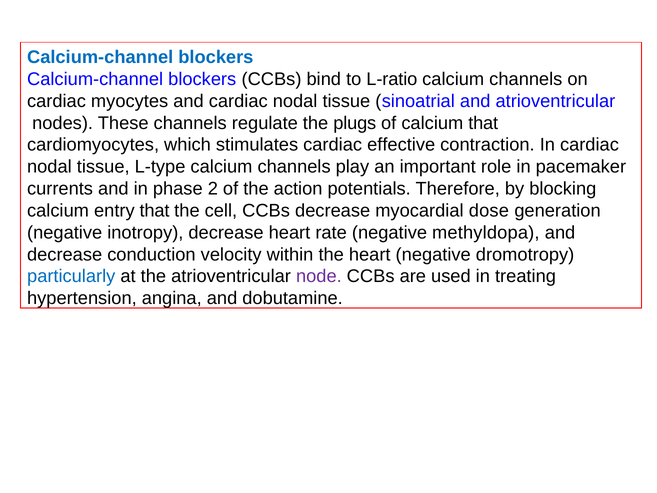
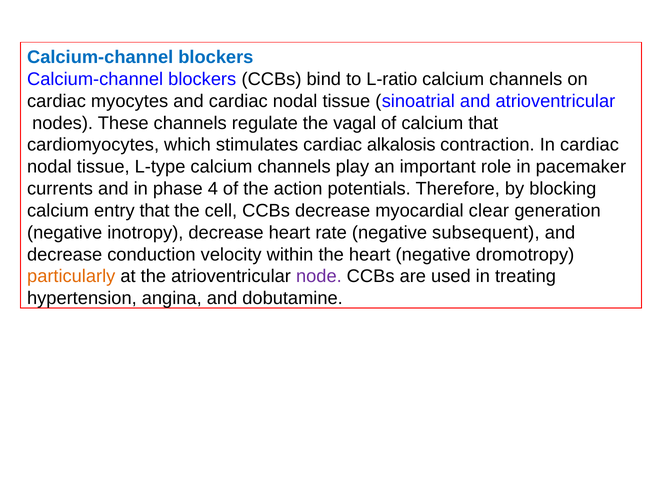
plugs: plugs -> vagal (355, 123)
effective: effective -> alkalosis (401, 145)
2: 2 -> 4 (213, 189)
dose: dose -> clear (489, 211)
methyldopa: methyldopa -> subsequent (486, 233)
particularly colour: blue -> orange (71, 276)
